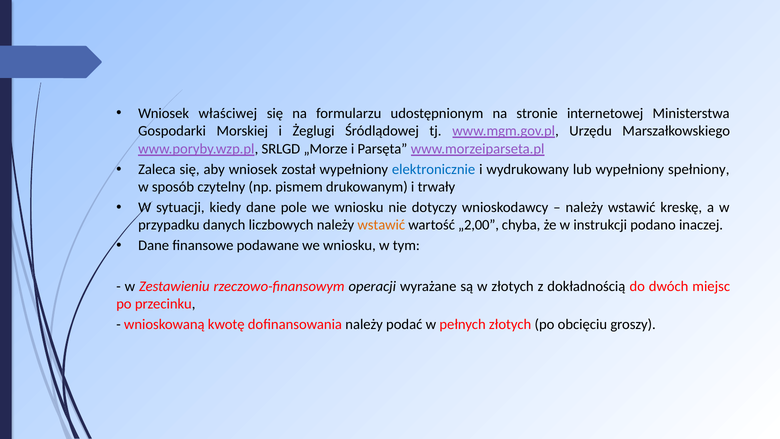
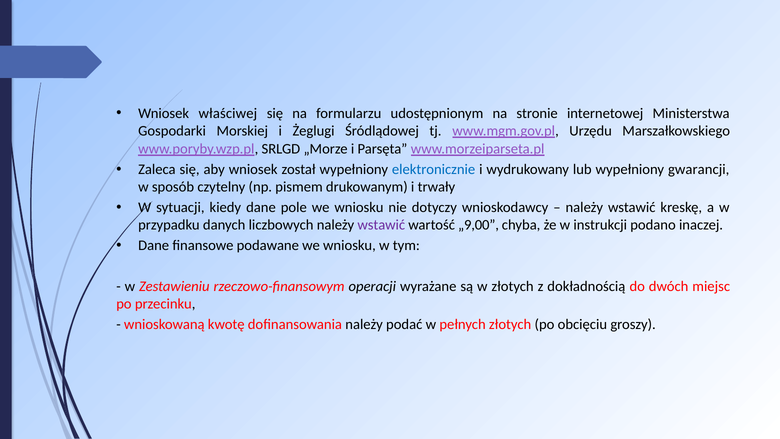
spełniony: spełniony -> gwarancji (699, 169)
wstawić colour: orange -> purple (381, 225)
„2,00: „2,00 -> „9,00 (478, 225)
